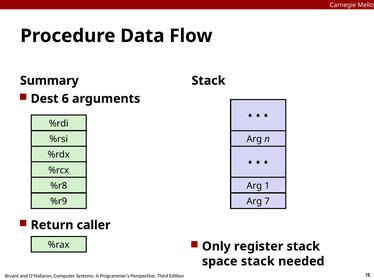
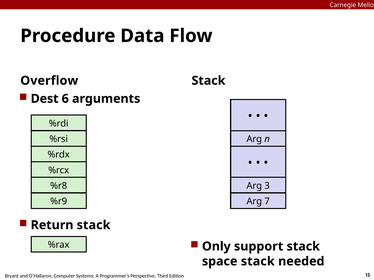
Summary: Summary -> Overflow (49, 81)
1: 1 -> 3 (267, 186)
Return caller: caller -> stack (94, 225)
register: register -> support (259, 247)
